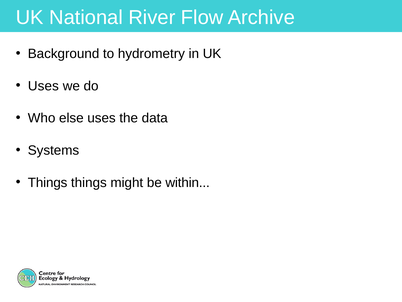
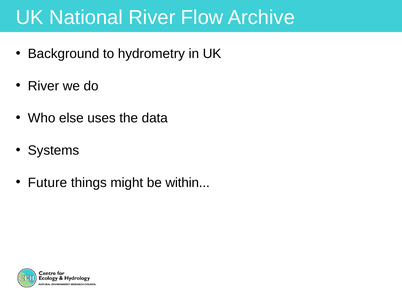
Uses: Uses -> River (43, 86)
Things: Things -> Future (47, 182)
